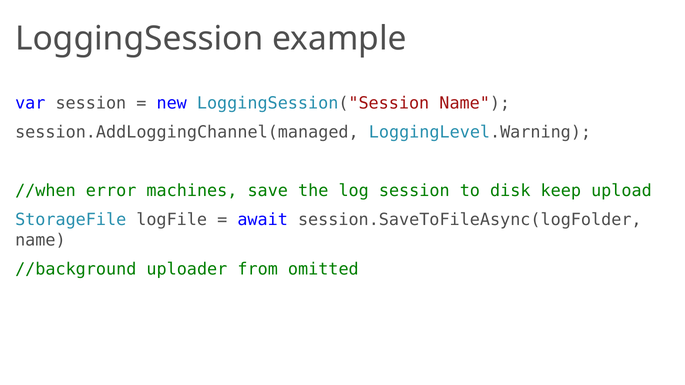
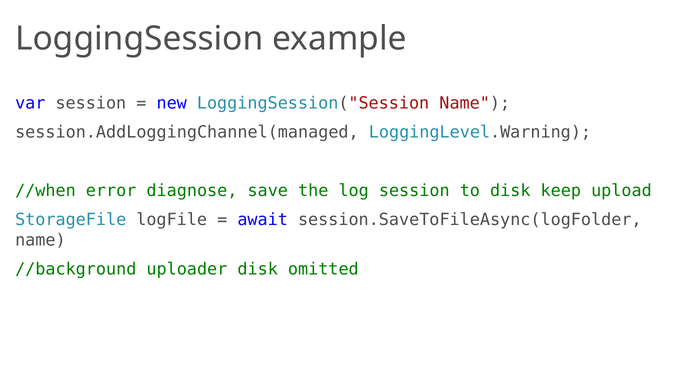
machines: machines -> diagnose (192, 191)
uploader from: from -> disk (258, 269)
